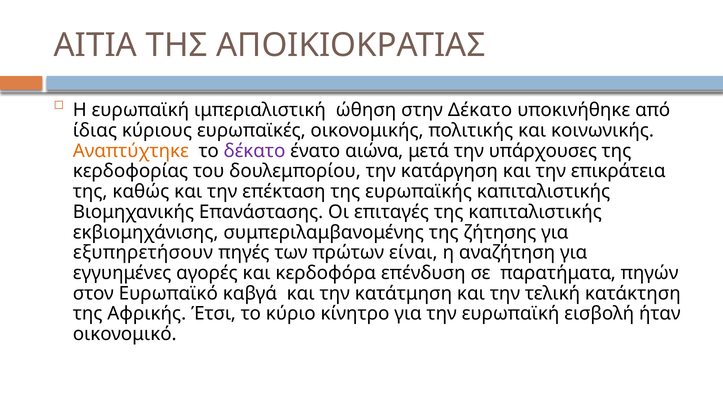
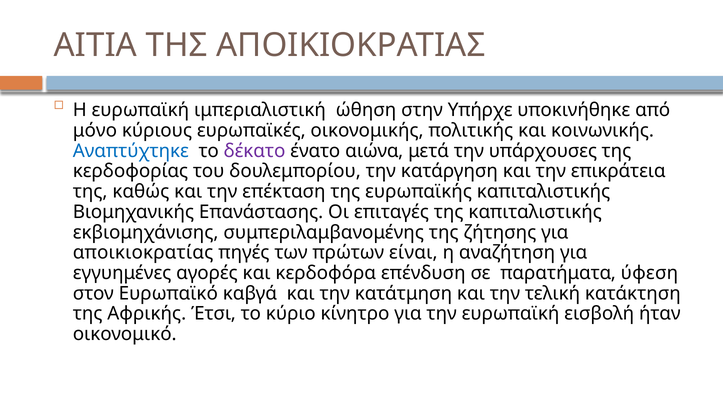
στην Δέκατο: Δέκατο -> Υπήρχε (480, 110)
ίδιας: ίδιας -> μόνο (95, 131)
Αναπτύχτηκε colour: orange -> blue (131, 151)
εξυπηρετήσουν: εξυπηρετήσουν -> αποικιοκρατίας (143, 252)
πηγών: πηγών -> ύφεση (649, 273)
